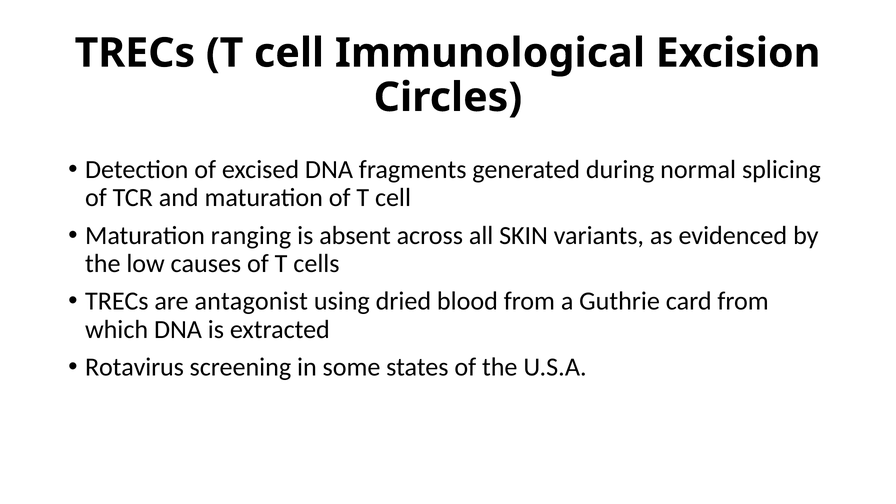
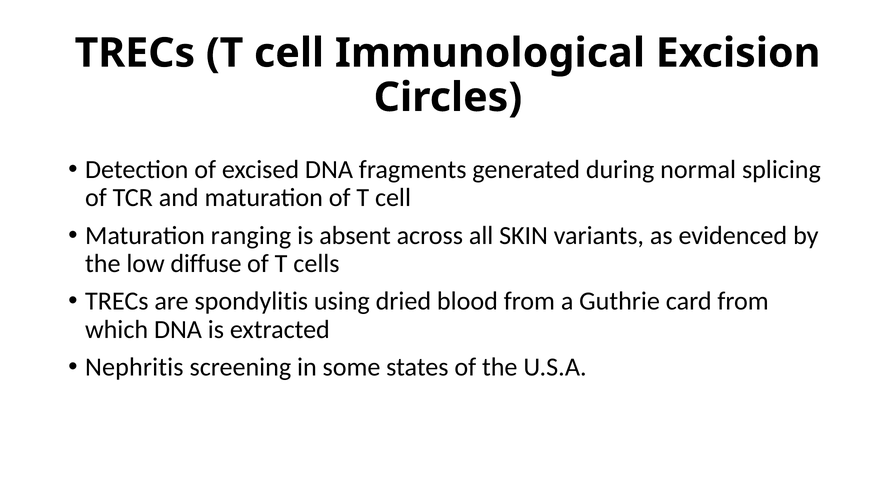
causes: causes -> diffuse (206, 264)
antagonist: antagonist -> spondylitis (251, 301)
Rotavirus: Rotavirus -> Nephritis (134, 367)
